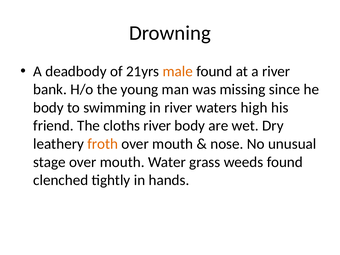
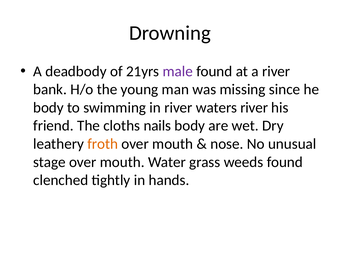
male colour: orange -> purple (178, 71)
waters high: high -> river (254, 108)
cloths river: river -> nails (157, 126)
